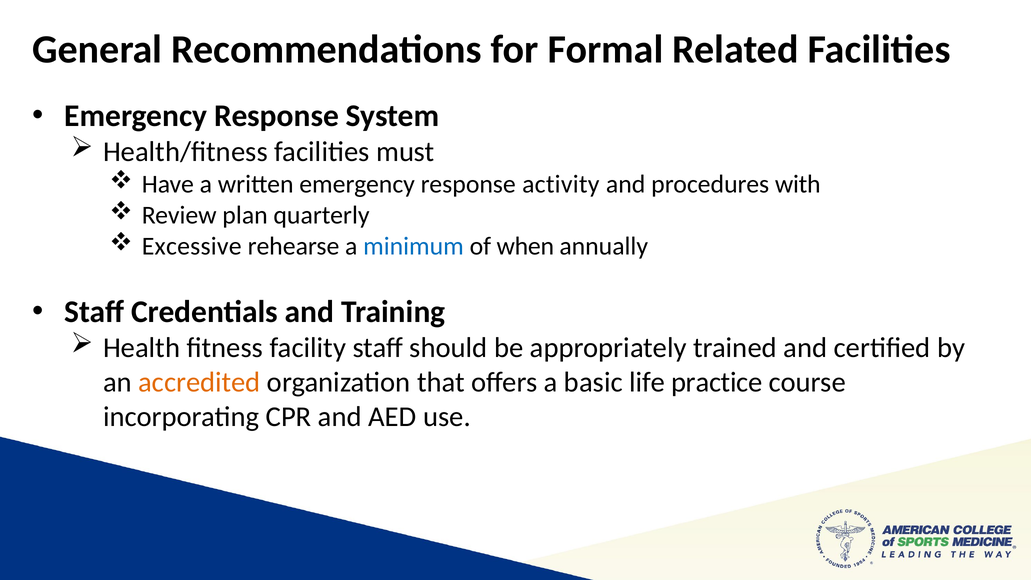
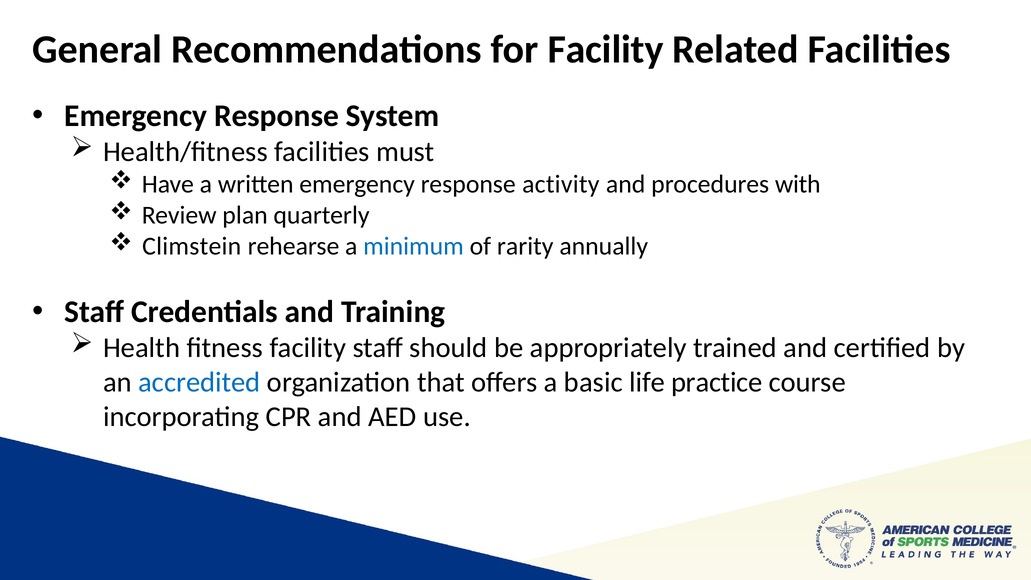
for Formal: Formal -> Facility (606, 50)
Excessive: Excessive -> Climstein (192, 246)
when: when -> rarity (525, 246)
accredited colour: orange -> blue (199, 382)
